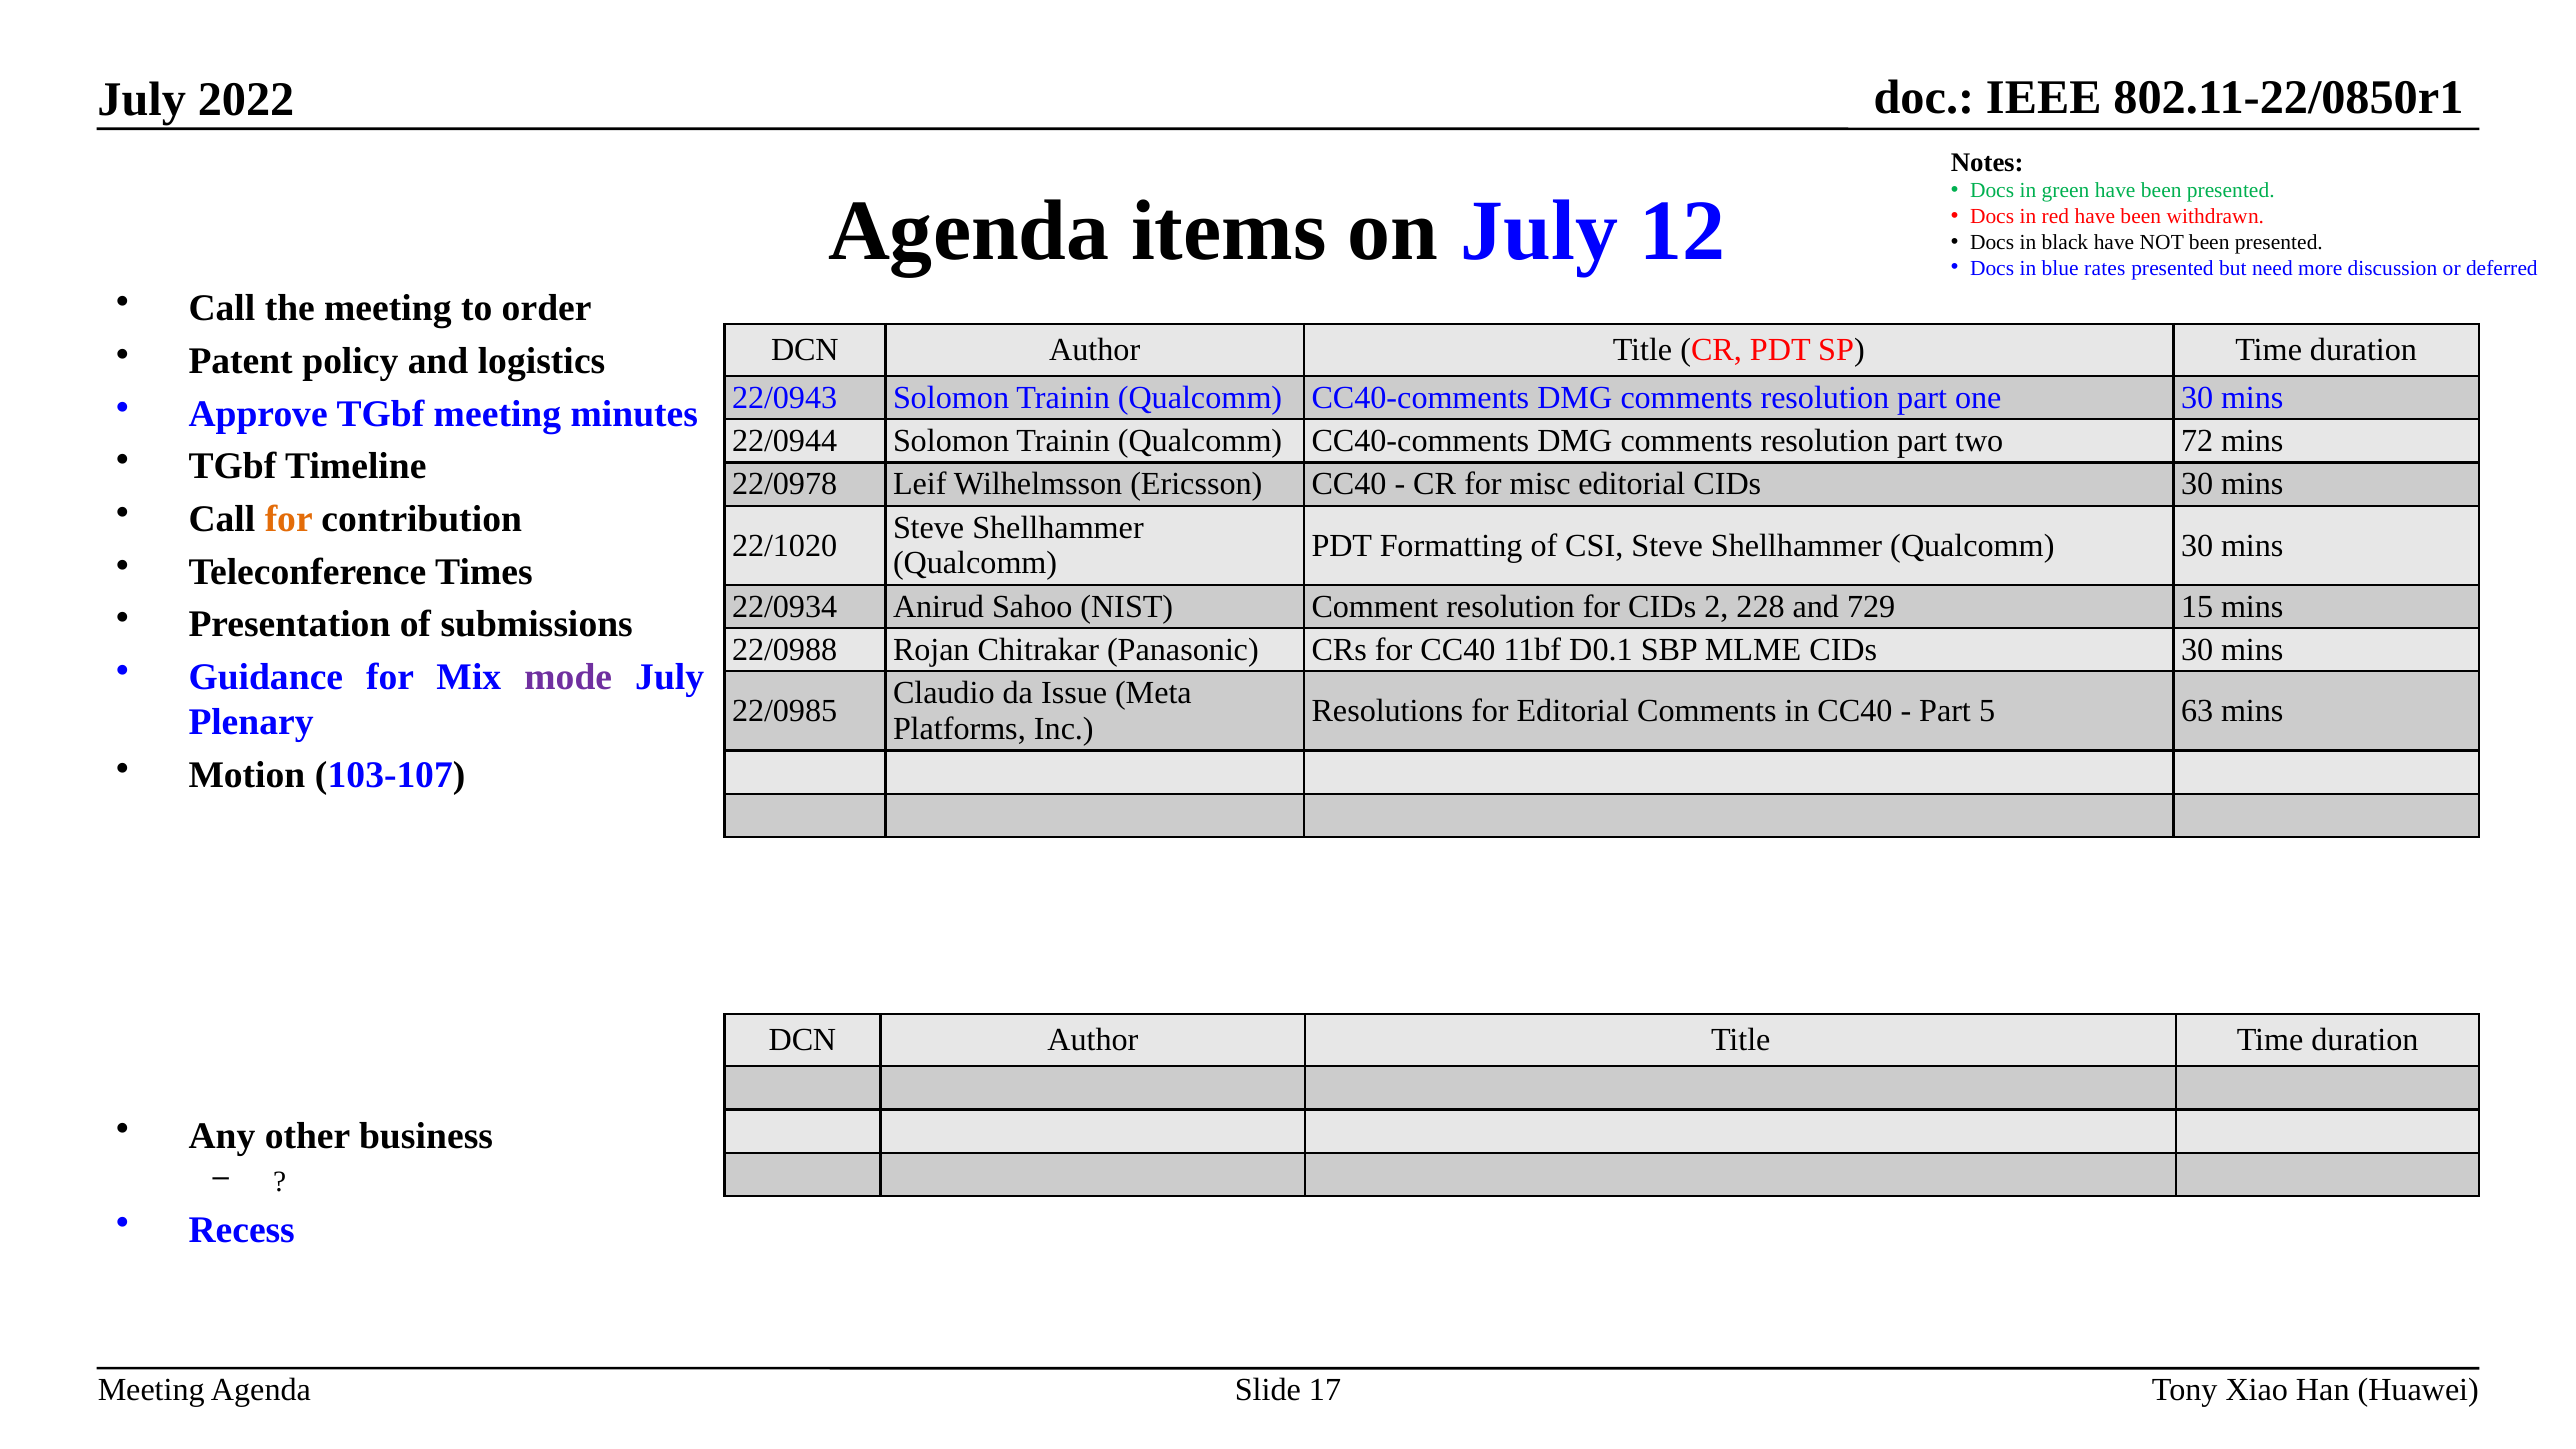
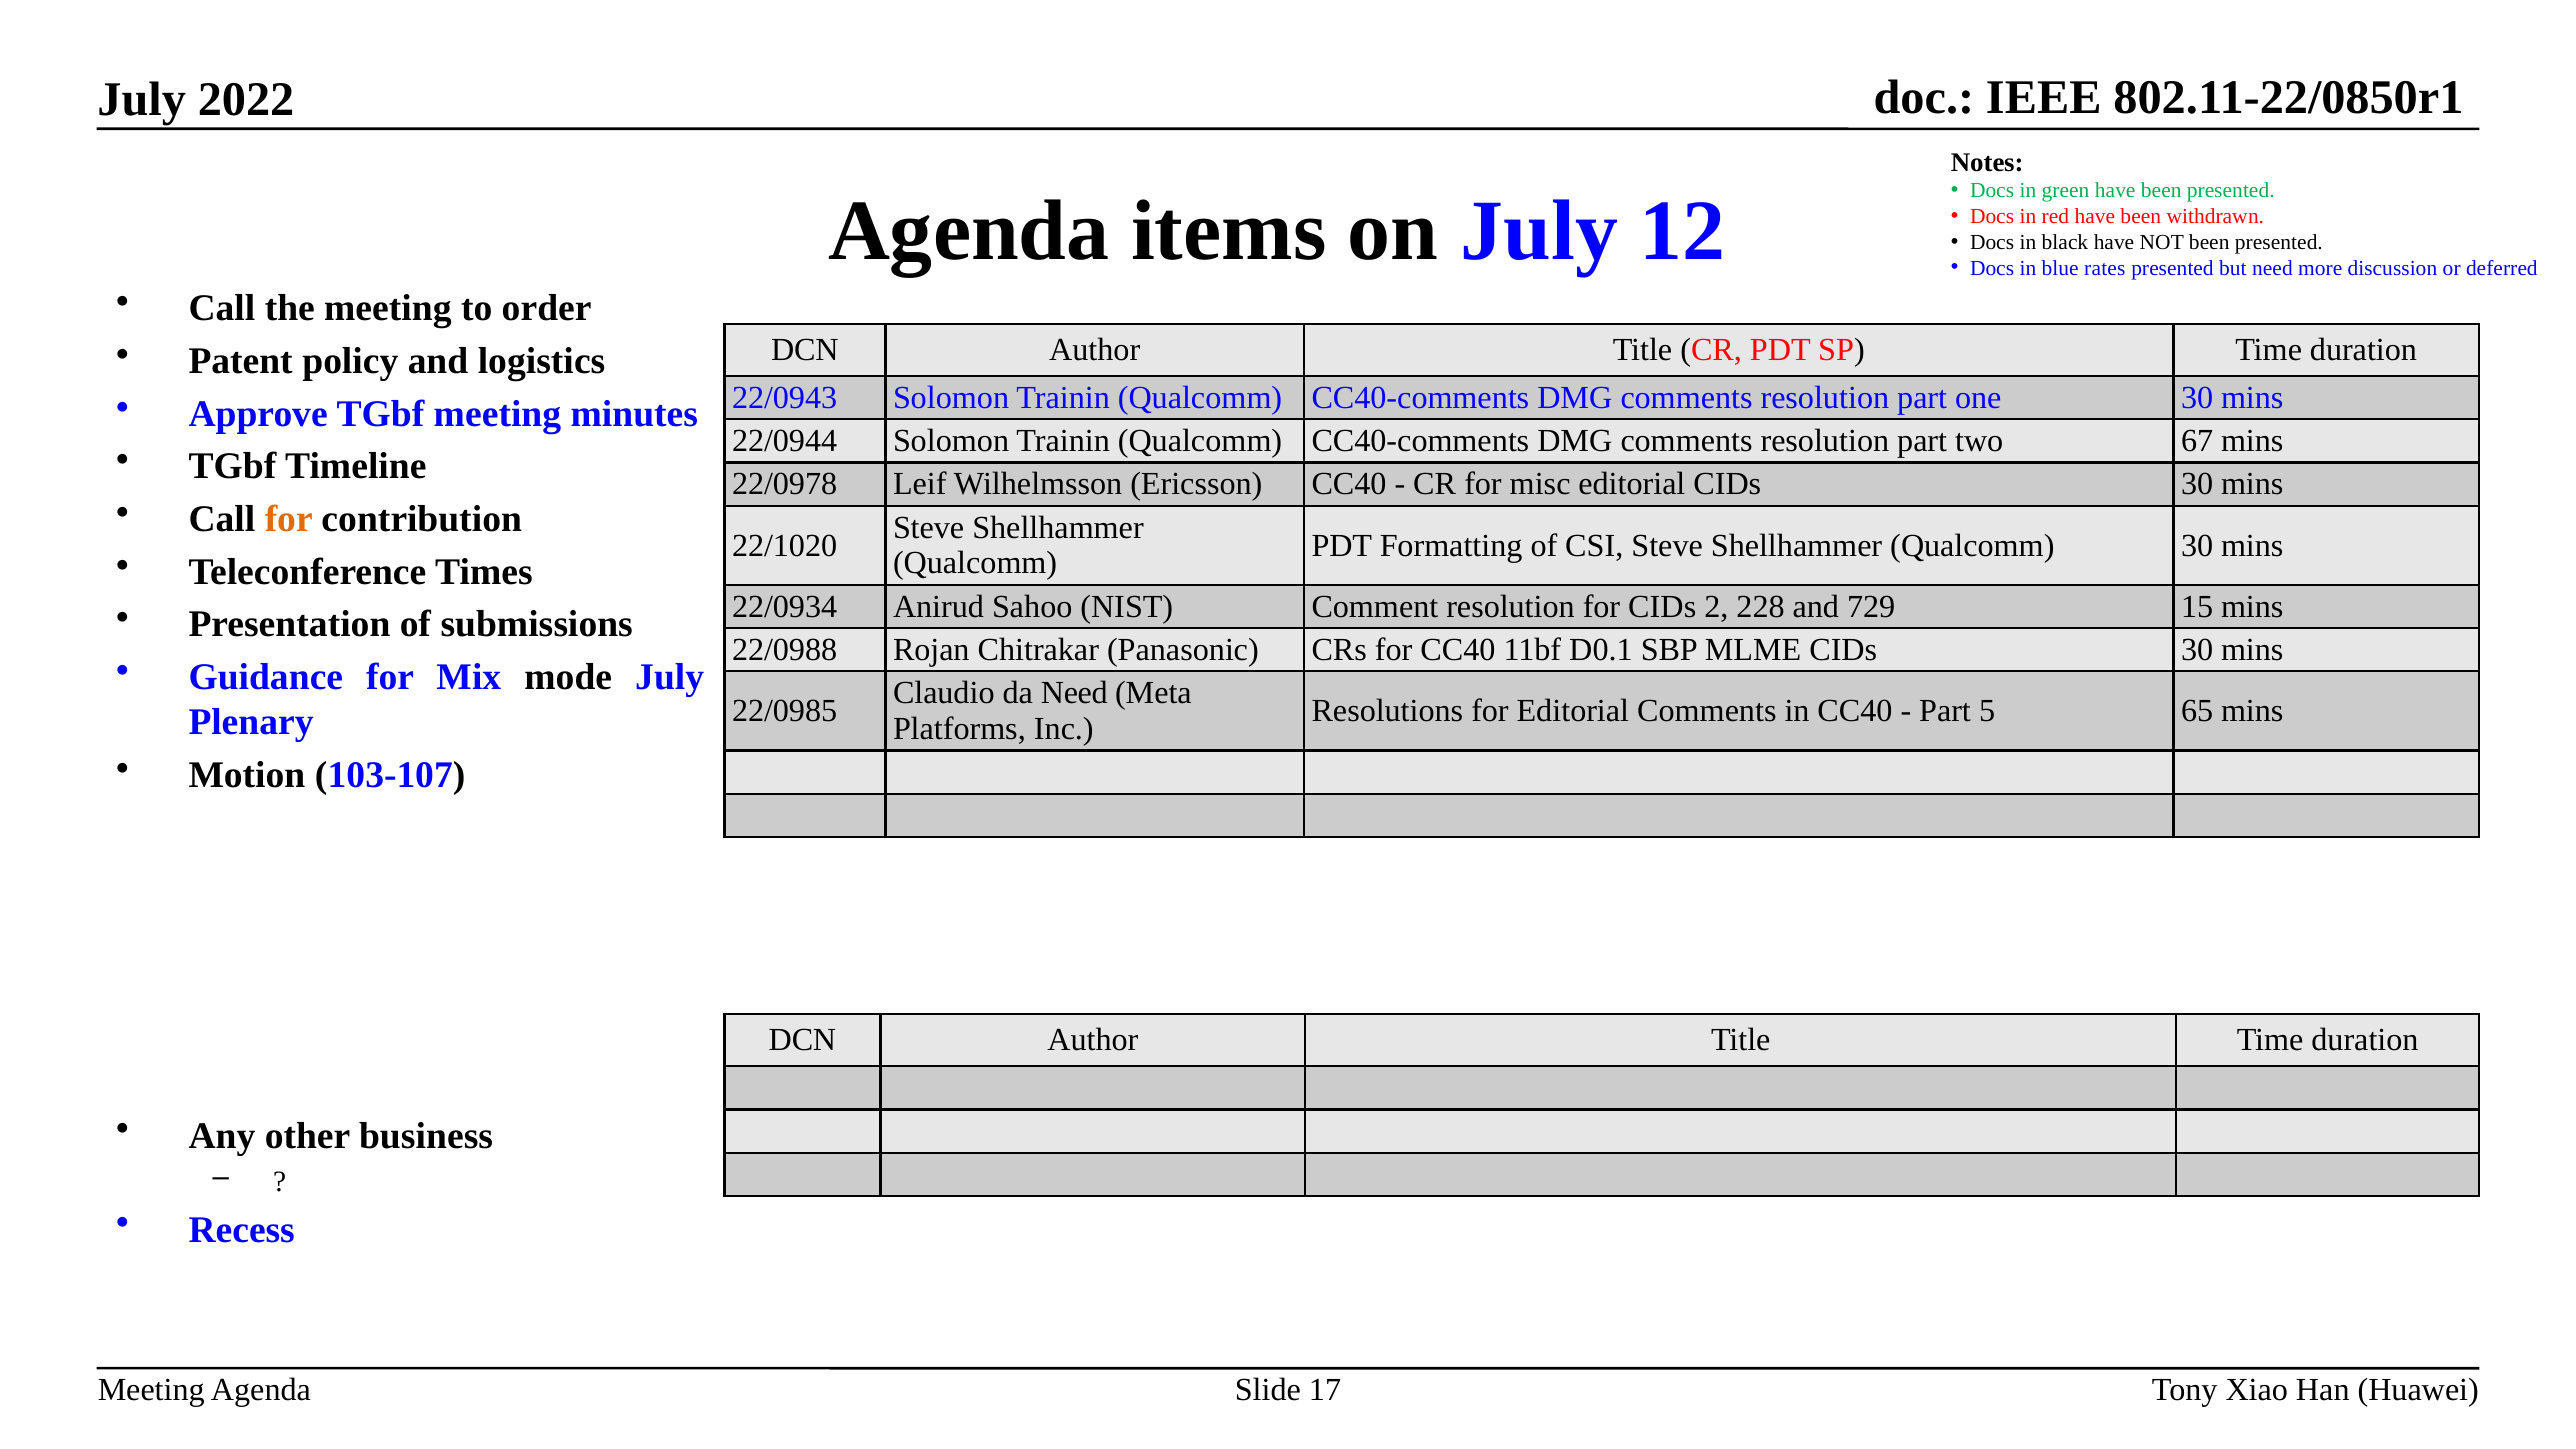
72: 72 -> 67 (2197, 441)
mode colour: purple -> black (568, 677)
da Issue: Issue -> Need (1074, 693)
63: 63 -> 65 (2197, 711)
